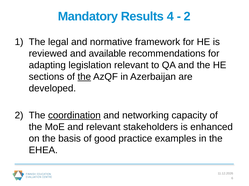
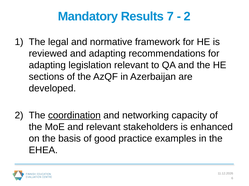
4: 4 -> 7 (170, 16)
and available: available -> adapting (107, 54)
the underline: present -> none (84, 77)
